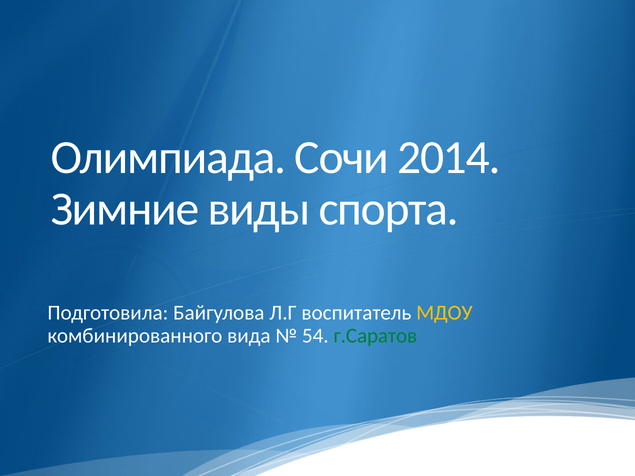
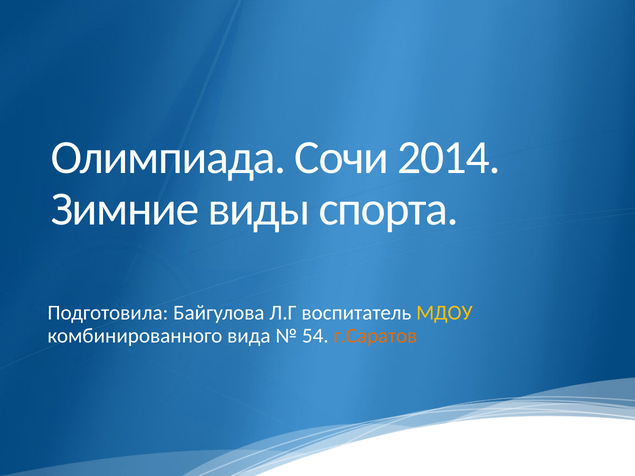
г.Саратов colour: green -> orange (375, 336)
